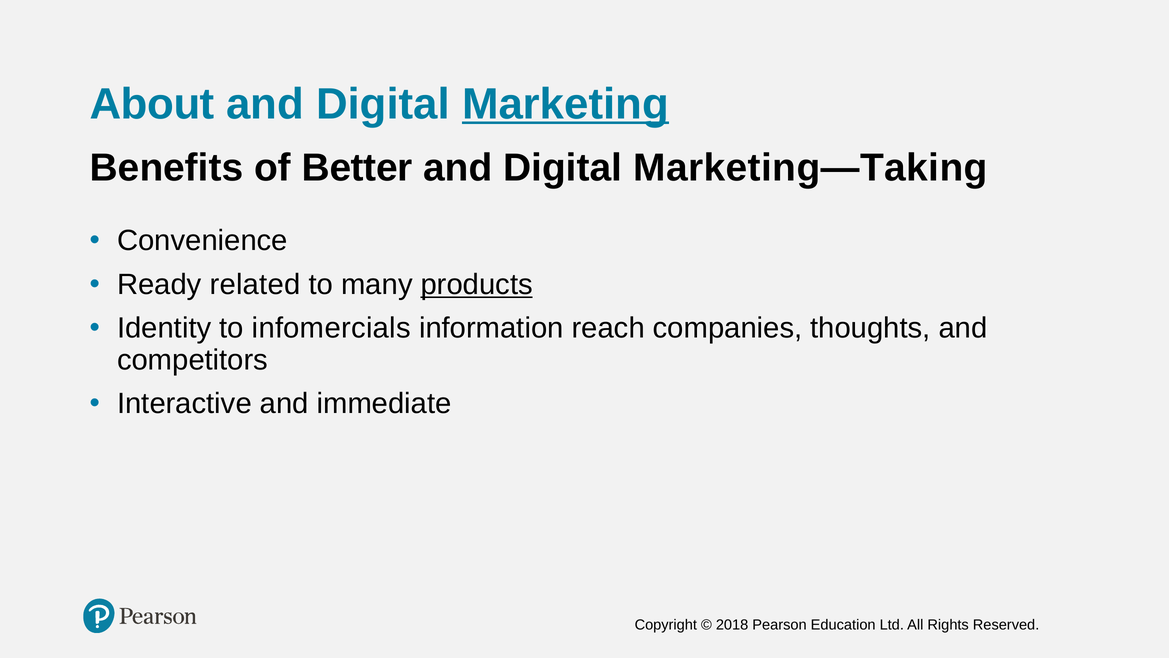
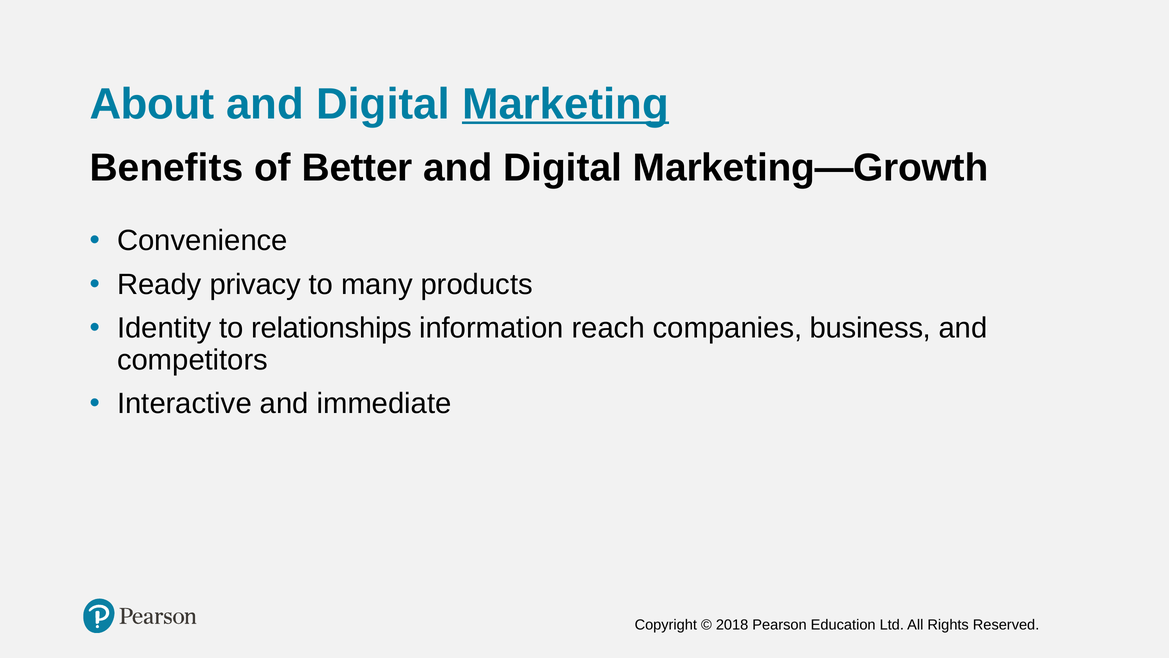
Marketing—Taking: Marketing—Taking -> Marketing—Growth (811, 168)
related: related -> privacy (255, 284)
products underline: present -> none (477, 284)
infomercials: infomercials -> relationships (332, 328)
thoughts: thoughts -> business (871, 328)
